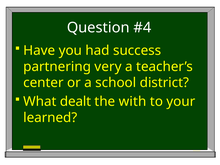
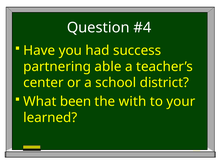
very: very -> able (108, 67)
dealt: dealt -> been (76, 102)
